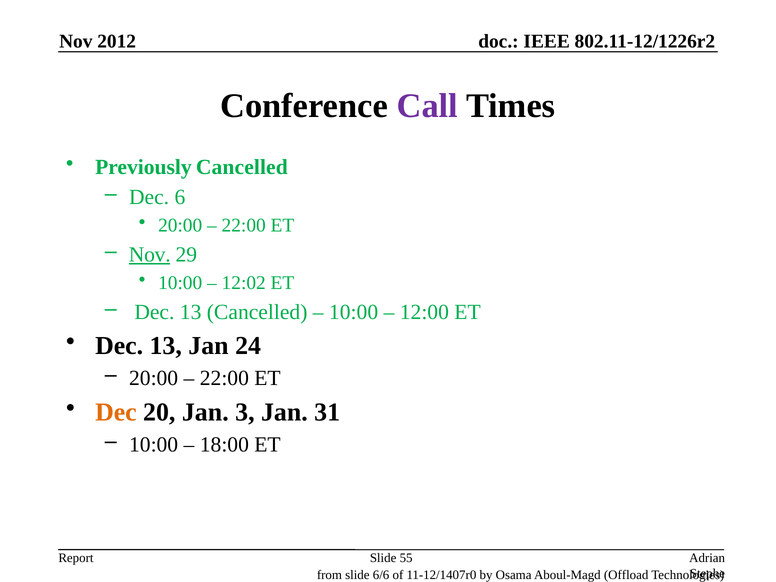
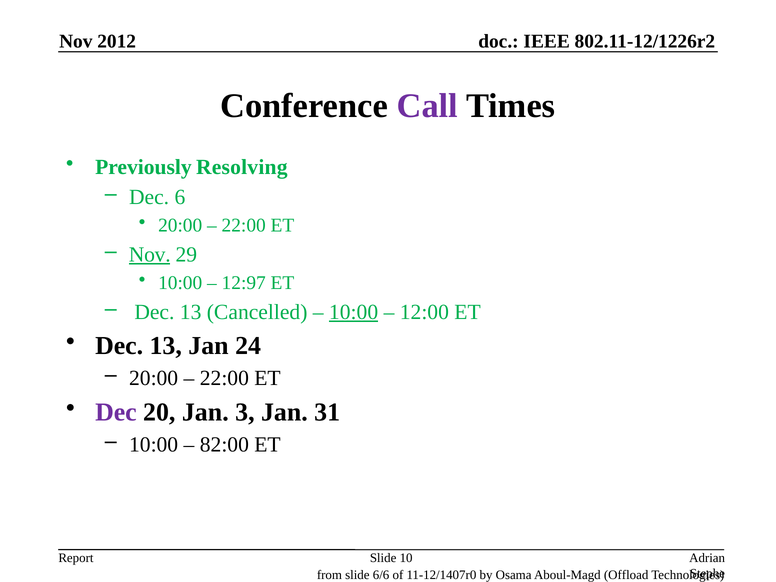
Previously Cancelled: Cancelled -> Resolving (242, 167)
12:02: 12:02 -> 12:97 (244, 283)
10:00 underline: none -> present (354, 312)
Dec colour: orange -> purple (116, 412)
18:00: 18:00 -> 82:00 (224, 445)
55: 55 -> 10 (406, 558)
